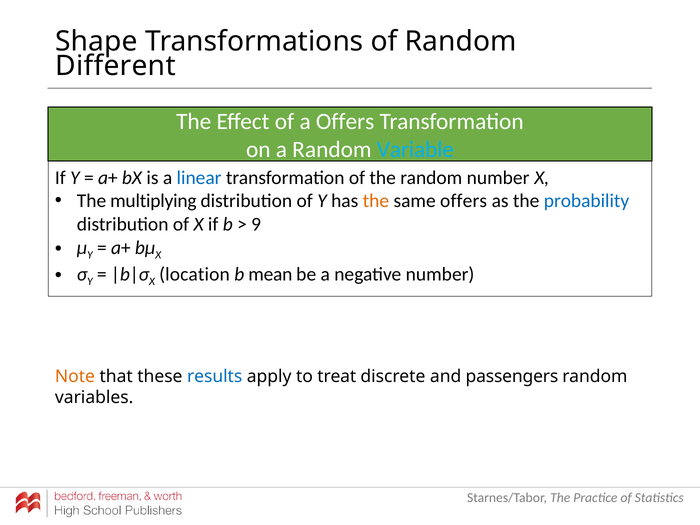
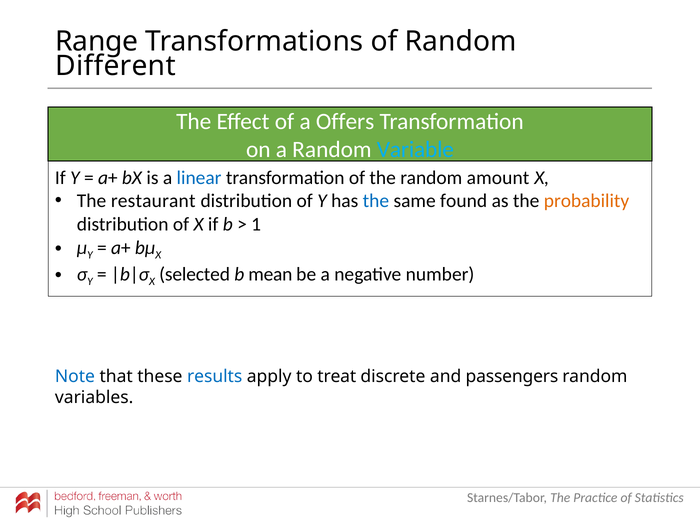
Shape: Shape -> Range (97, 42)
random number: number -> amount (498, 178)
multiplying: multiplying -> restaurant (153, 201)
the colour: orange -> blue (376, 201)
same offers: offers -> found (464, 201)
probability colour: blue -> orange (587, 201)
9: 9 -> 1 (256, 224)
location: location -> selected (195, 274)
Note colour: orange -> blue (75, 377)
